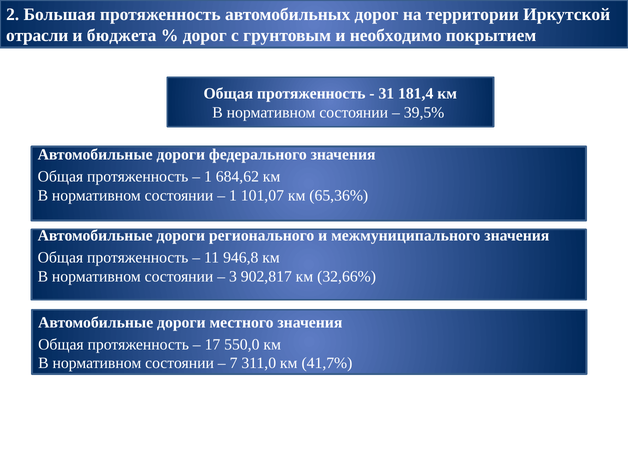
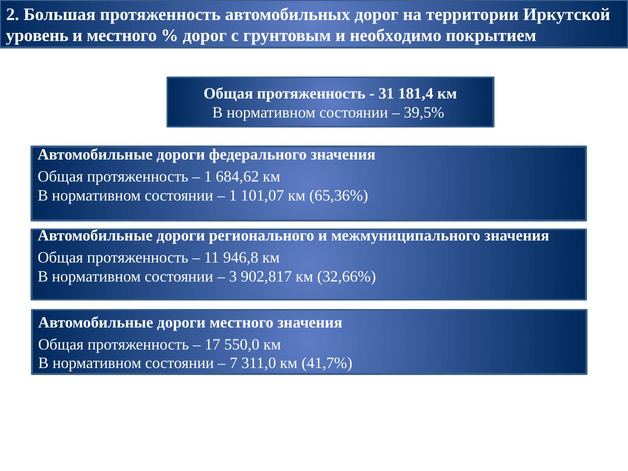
отрасли: отрасли -> уровень (37, 35)
и бюджета: бюджета -> местного (122, 35)
